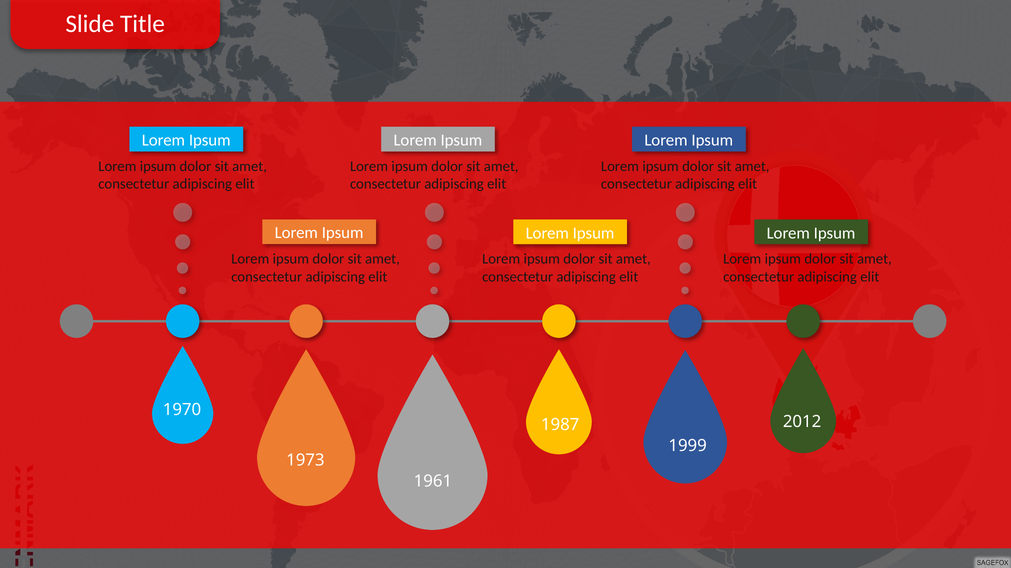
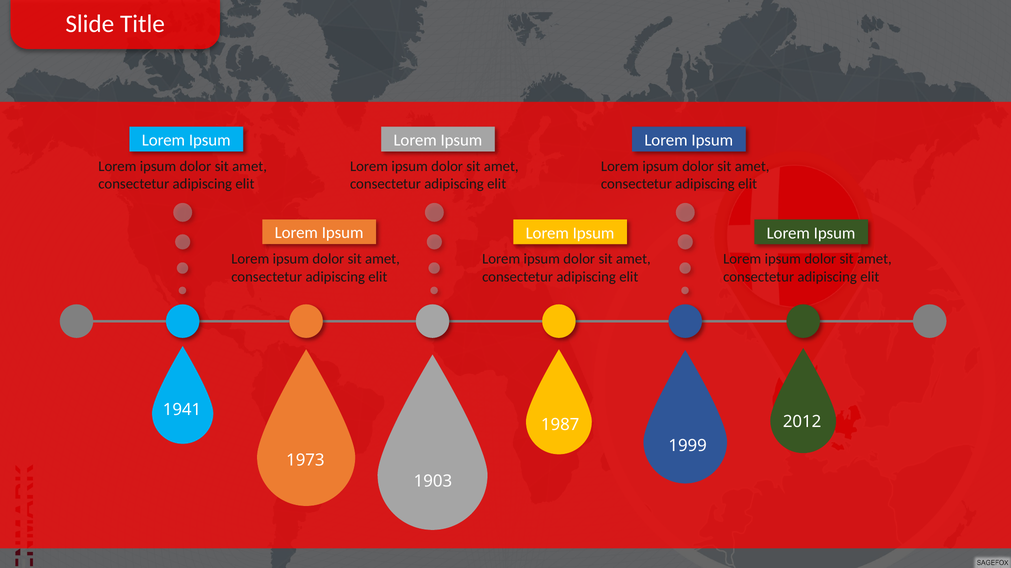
1970: 1970 -> 1941 (182, 410)
1961: 1961 -> 1903 (433, 482)
